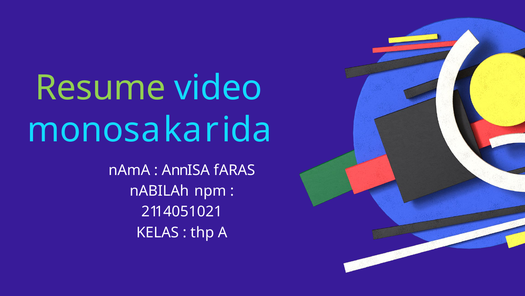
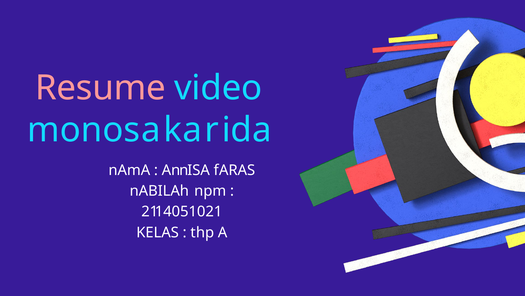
Resume colour: light green -> pink (100, 88)
